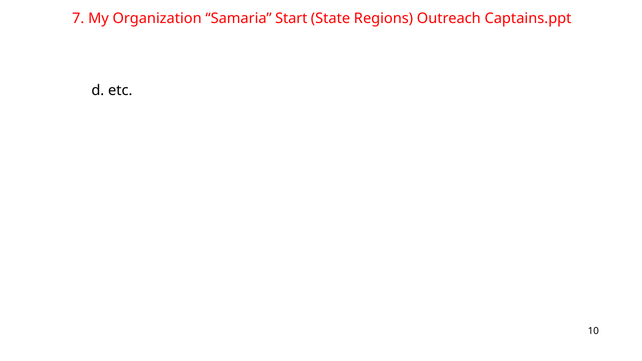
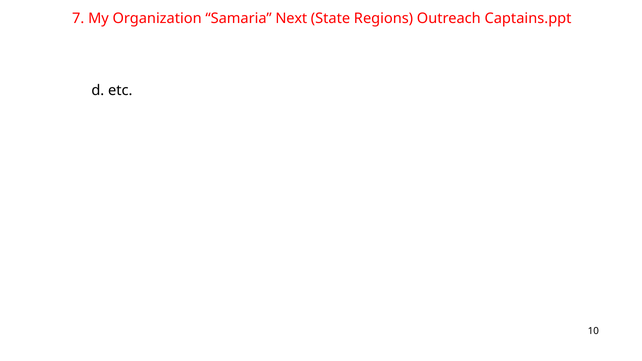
Start: Start -> Next (291, 18)
